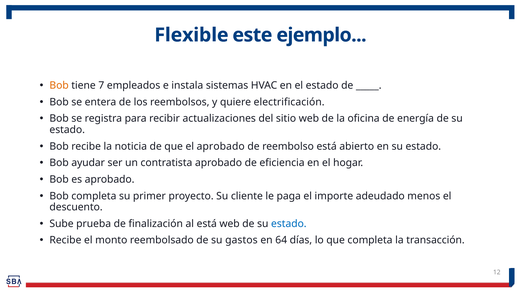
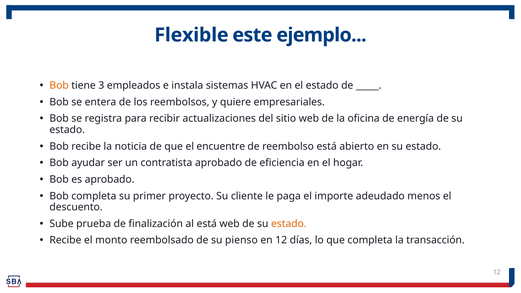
7: 7 -> 3 (101, 85)
electrificación: electrificación -> empresariales (289, 102)
el aprobado: aprobado -> encuentre (221, 146)
estado colour: blue -> orange (289, 224)
gastos: gastos -> pienso (241, 240)
en 64: 64 -> 12 (281, 240)
